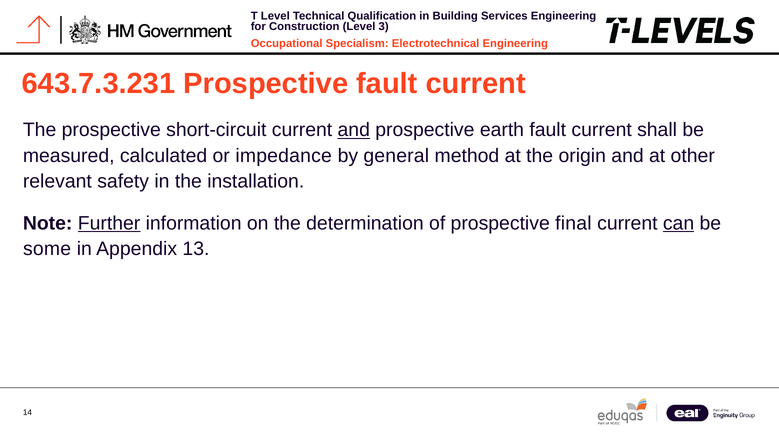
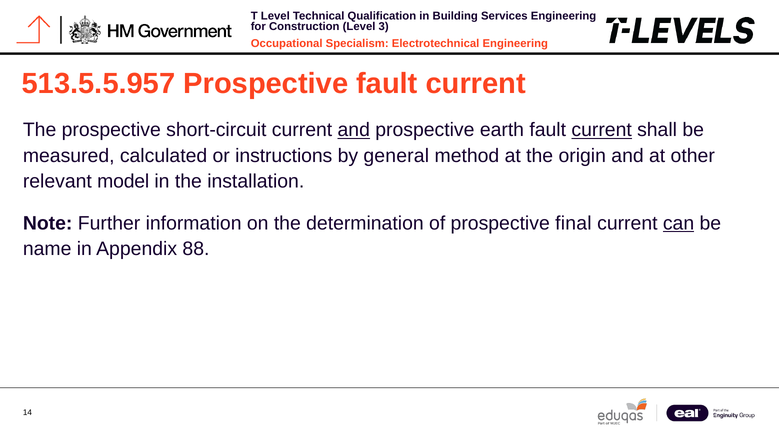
643.7.3.231: 643.7.3.231 -> 513.5.5.957 (99, 84)
current underline: none -> present (602, 130)
impedance: impedance -> instructions (284, 155)
safety: safety -> model (123, 181)
Further underline: present -> none (109, 223)
some: some -> name (47, 248)
13: 13 -> 88 (196, 248)
